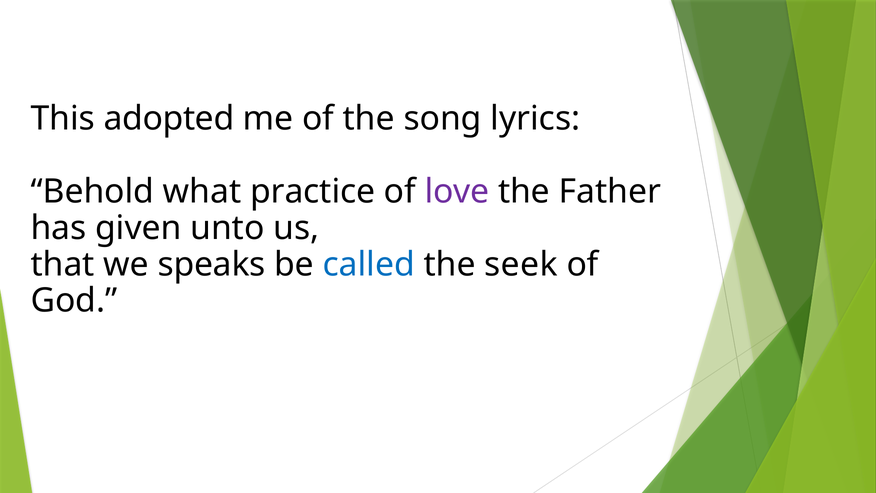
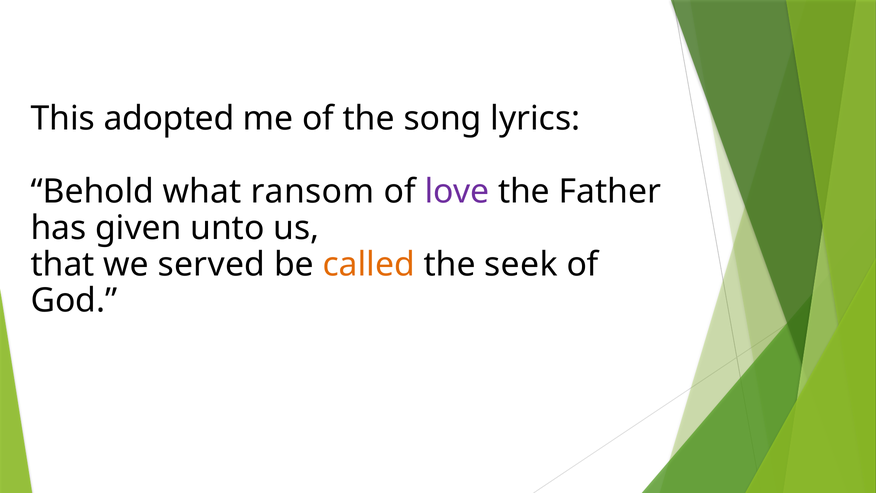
practice: practice -> ransom (312, 191)
speaks: speaks -> served (211, 264)
called colour: blue -> orange (369, 264)
